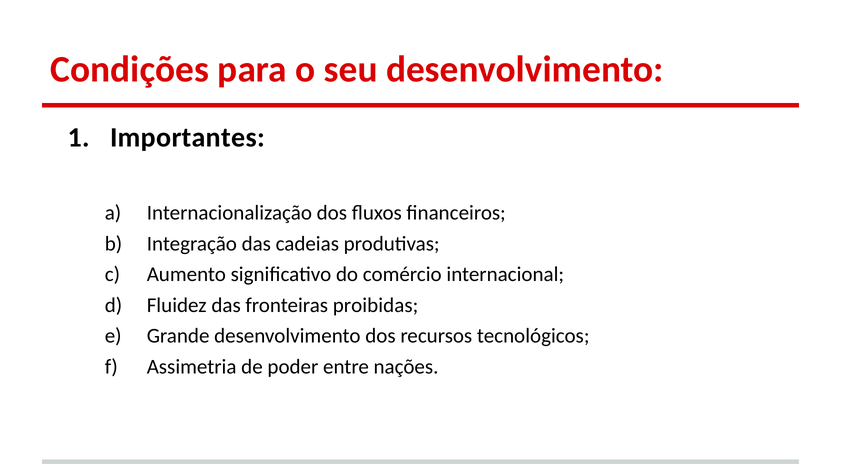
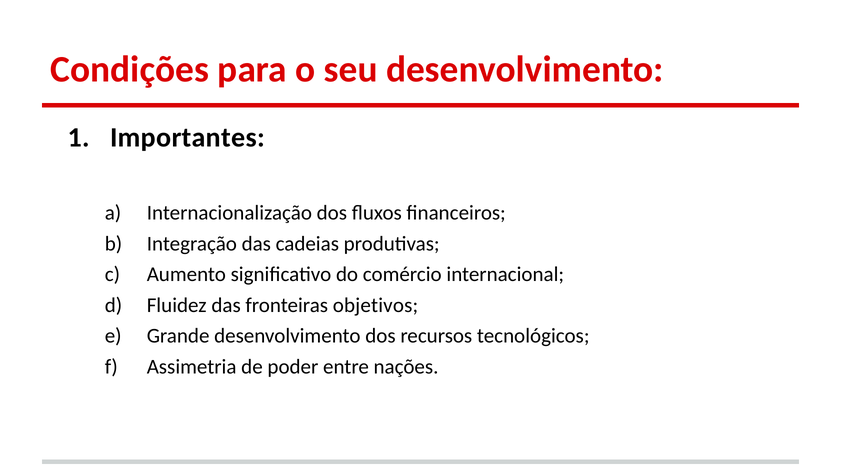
proibidas: proibidas -> objetivos (375, 305)
